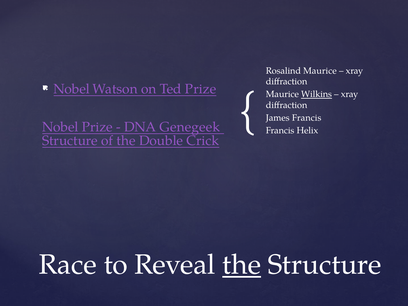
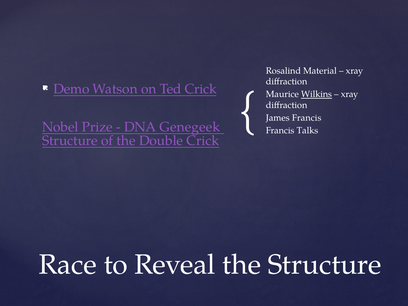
Rosalind Maurice: Maurice -> Material (320, 71)
Nobel: Nobel -> Demo (72, 89)
Ted Prize: Prize -> Crick (201, 89)
Helix: Helix -> Talks (307, 131)
the underline: present -> none (242, 265)
